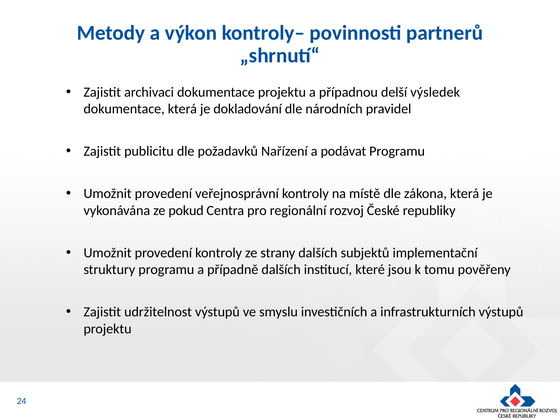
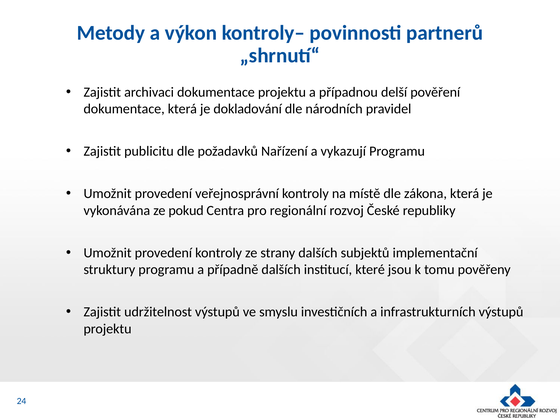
výsledek: výsledek -> pověření (435, 92)
podávat: podávat -> vykazují (343, 151)
